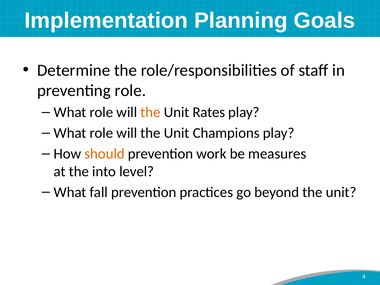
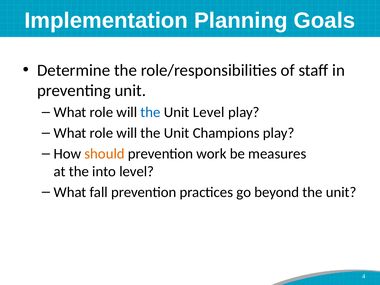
preventing role: role -> unit (130, 90)
the colour: orange -> blue (151, 112)
Unit Rates: Rates -> Level (209, 112)
